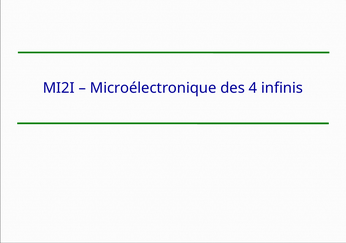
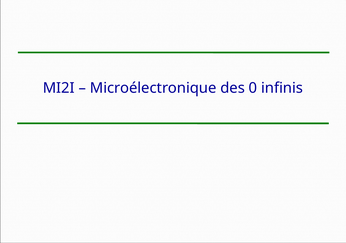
4: 4 -> 0 (253, 88)
